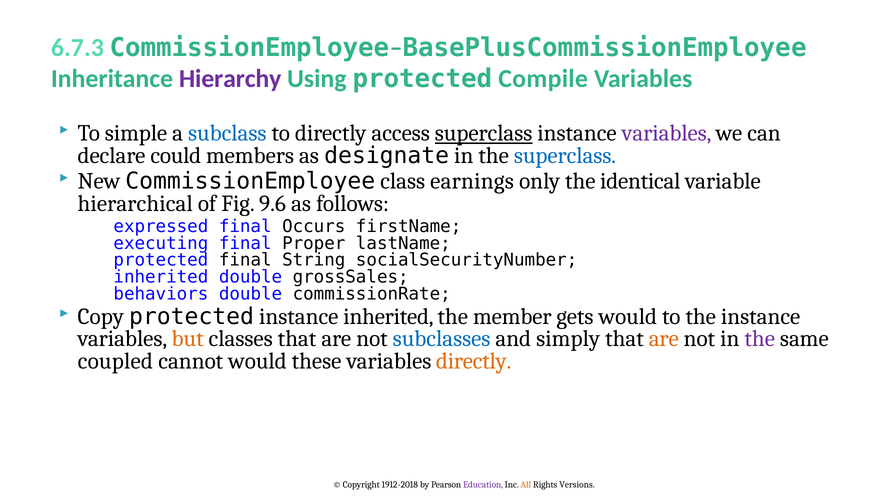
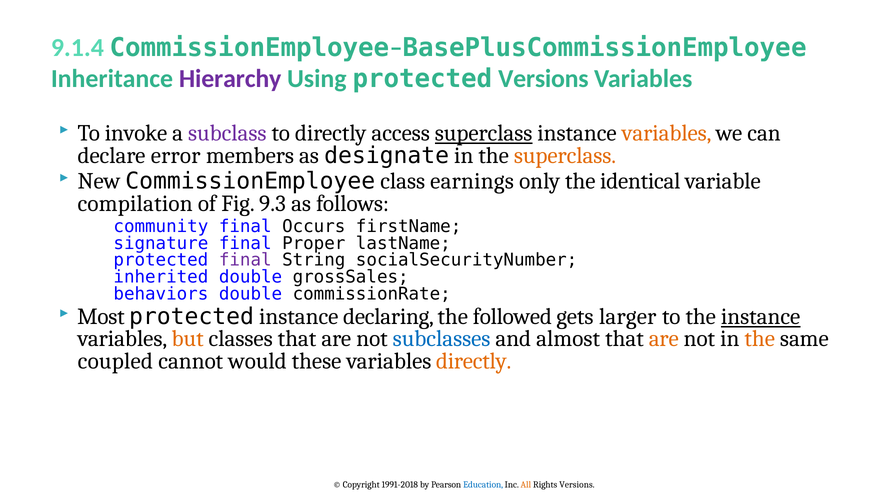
6.7.3: 6.7.3 -> 9.1.4 (77, 48)
protected Compile: Compile -> Versions (543, 79)
simple: simple -> invoke (136, 133)
subclass colour: blue -> purple (227, 133)
variables colour: purple -> orange (667, 133)
could: could -> error (176, 155)
superclass colour: blue -> orange (565, 155)
hierarchical: hierarchical -> compilation (135, 203)
9.6: 9.6 -> 9.3 (272, 203)
expressed: expressed -> community (161, 226)
executing: executing -> signature (161, 243)
final colour: black -> purple (245, 260)
Copy: Copy -> Most (101, 317)
instance inherited: inherited -> declaring (388, 317)
member: member -> followed (512, 317)
gets would: would -> larger (628, 317)
instance underline: none -> present (761, 317)
simply: simply -> almost (568, 339)
the colour: purple -> orange (760, 339)
1912-2018: 1912-2018 -> 1991-2018 (400, 485)
Education colour: purple -> blue (483, 485)
